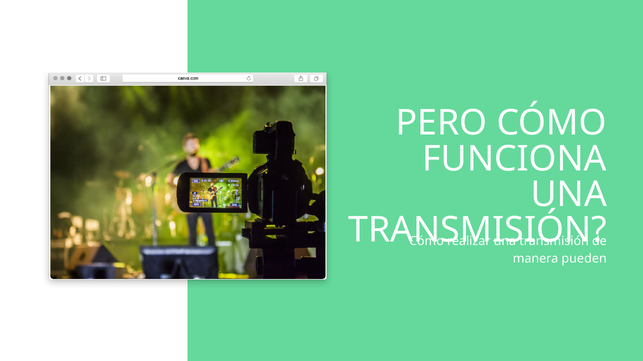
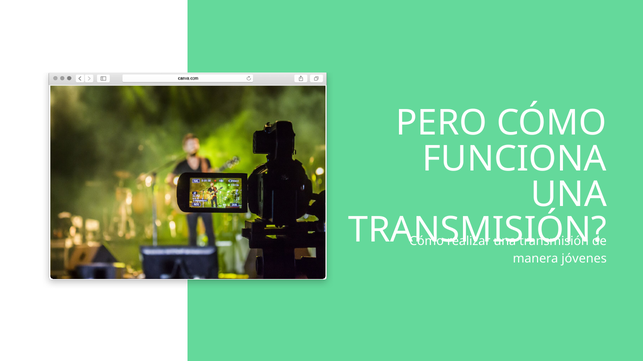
pueden: pueden -> jóvenes (584, 259)
